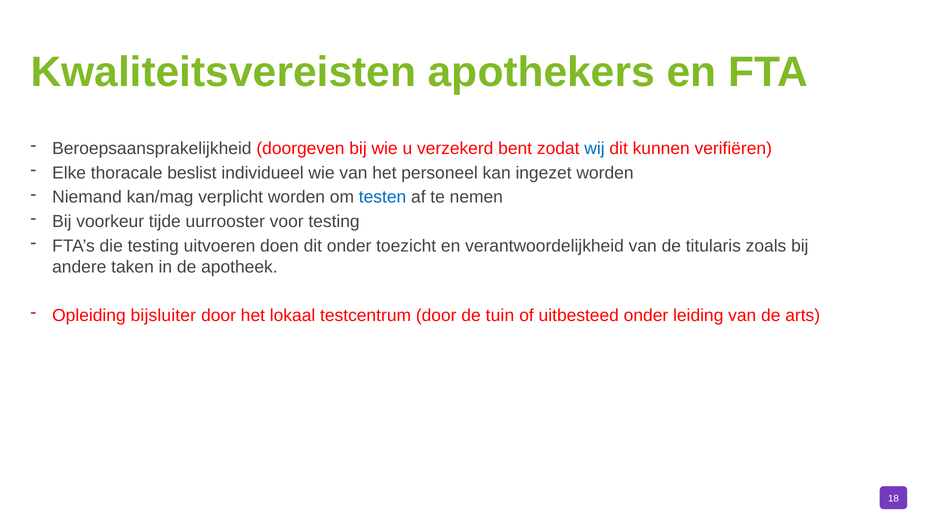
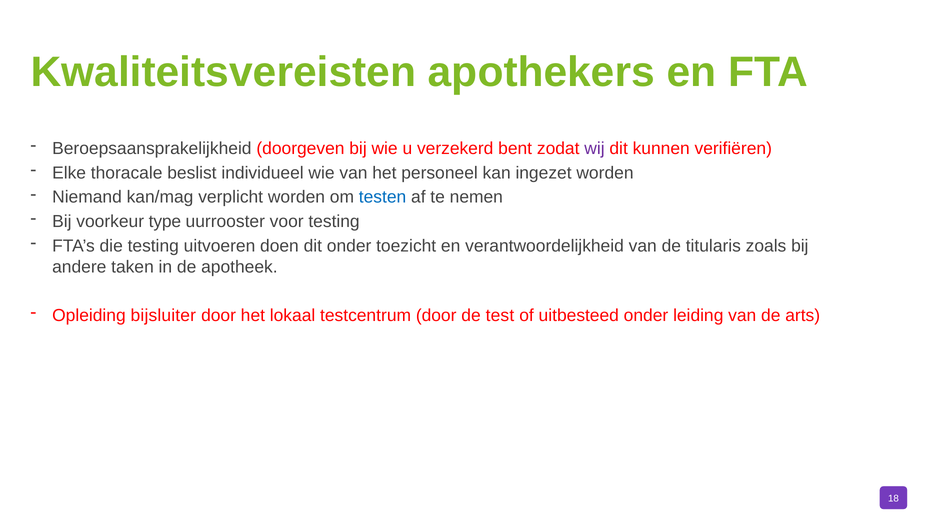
wij colour: blue -> purple (594, 149)
tijde: tijde -> type (165, 222)
tuin: tuin -> test (500, 316)
